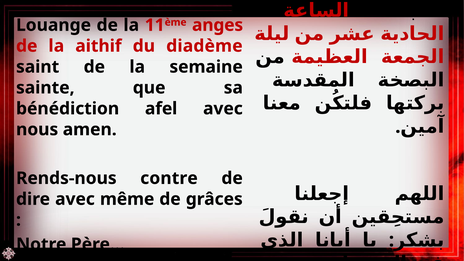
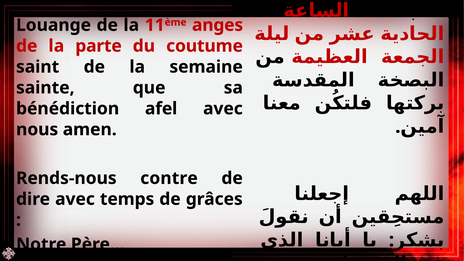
aithif: aithif -> parte (99, 46)
diadème: diadème -> coutume (205, 46)
même: même -> temps (127, 199)
